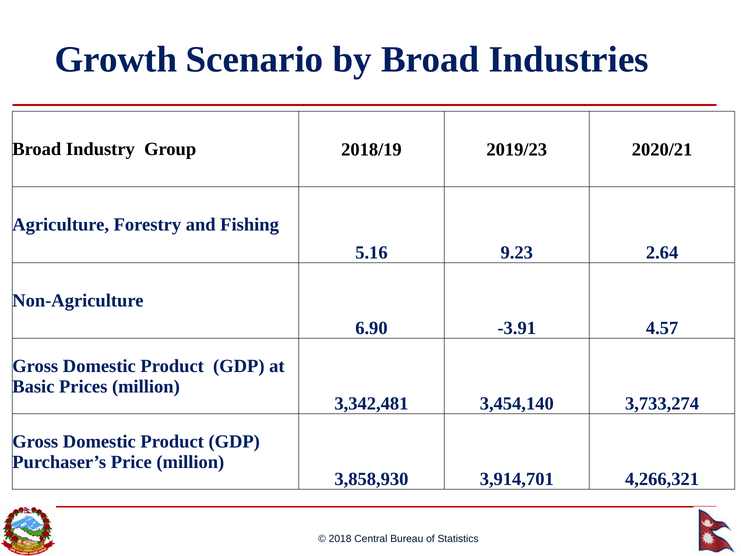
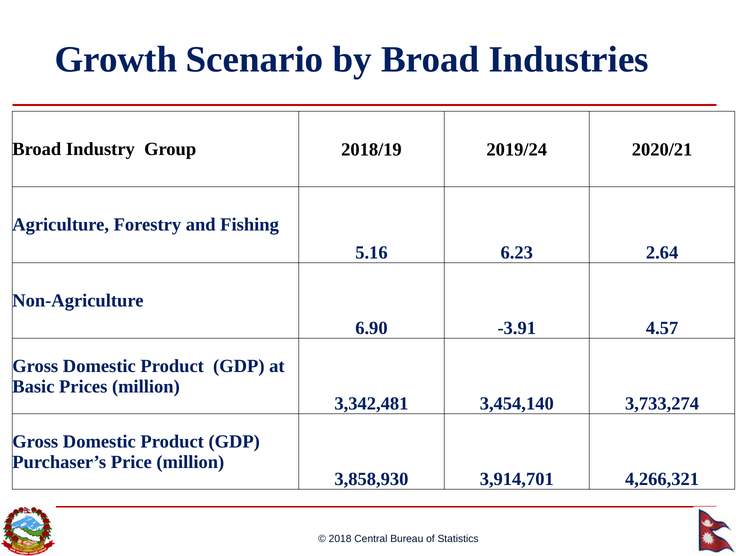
2019/23: 2019/23 -> 2019/24 (517, 149)
9.23: 9.23 -> 6.23 (517, 252)
